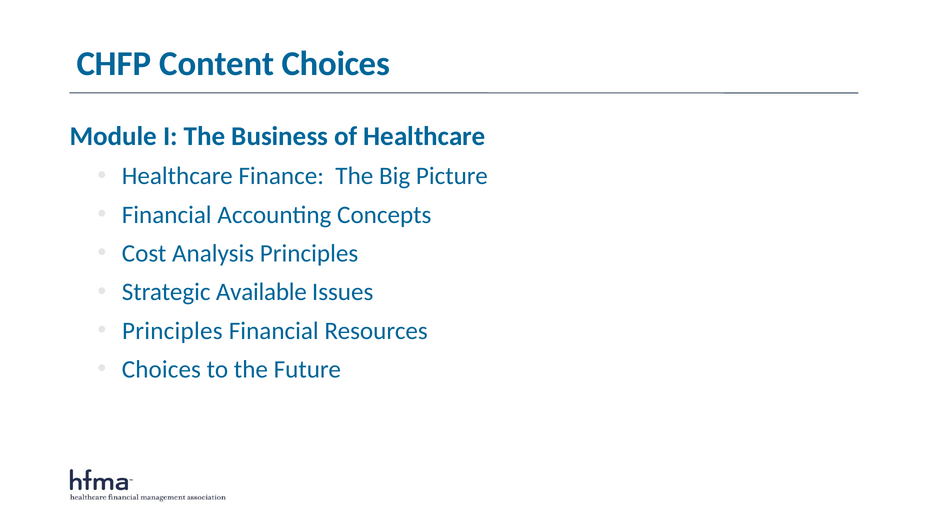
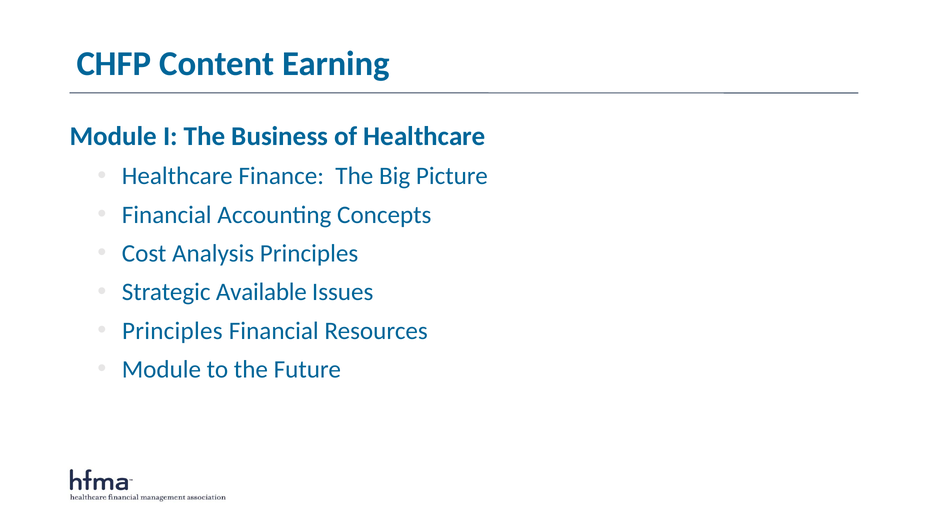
Content Choices: Choices -> Earning (336, 64)
Choices: Choices -> Module (161, 369)
